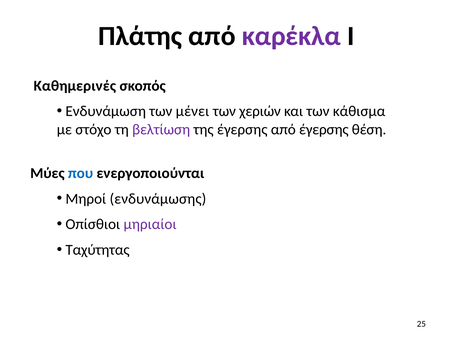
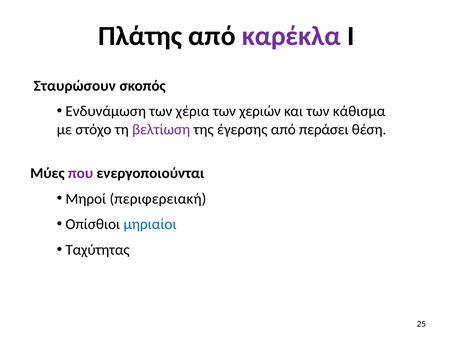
Καθημερινές: Καθημερινές -> Σταυρώσουν (75, 86)
μένει: μένει -> χέρια (193, 112)
από έγερσης: έγερσης -> περάσει (324, 130)
που colour: blue -> purple (81, 174)
ενδυνάμωσης: ενδυνάμωσης -> περιφερειακή (158, 199)
μηριαίοι colour: purple -> blue (150, 225)
